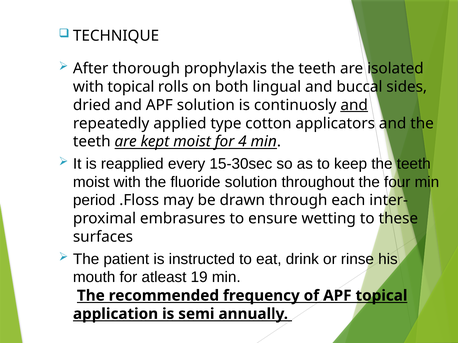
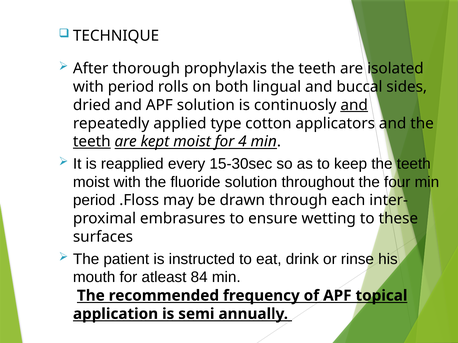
with topical: topical -> period (131, 87)
teeth underline: none -> present (92, 142)
19: 19 -> 84 (199, 278)
